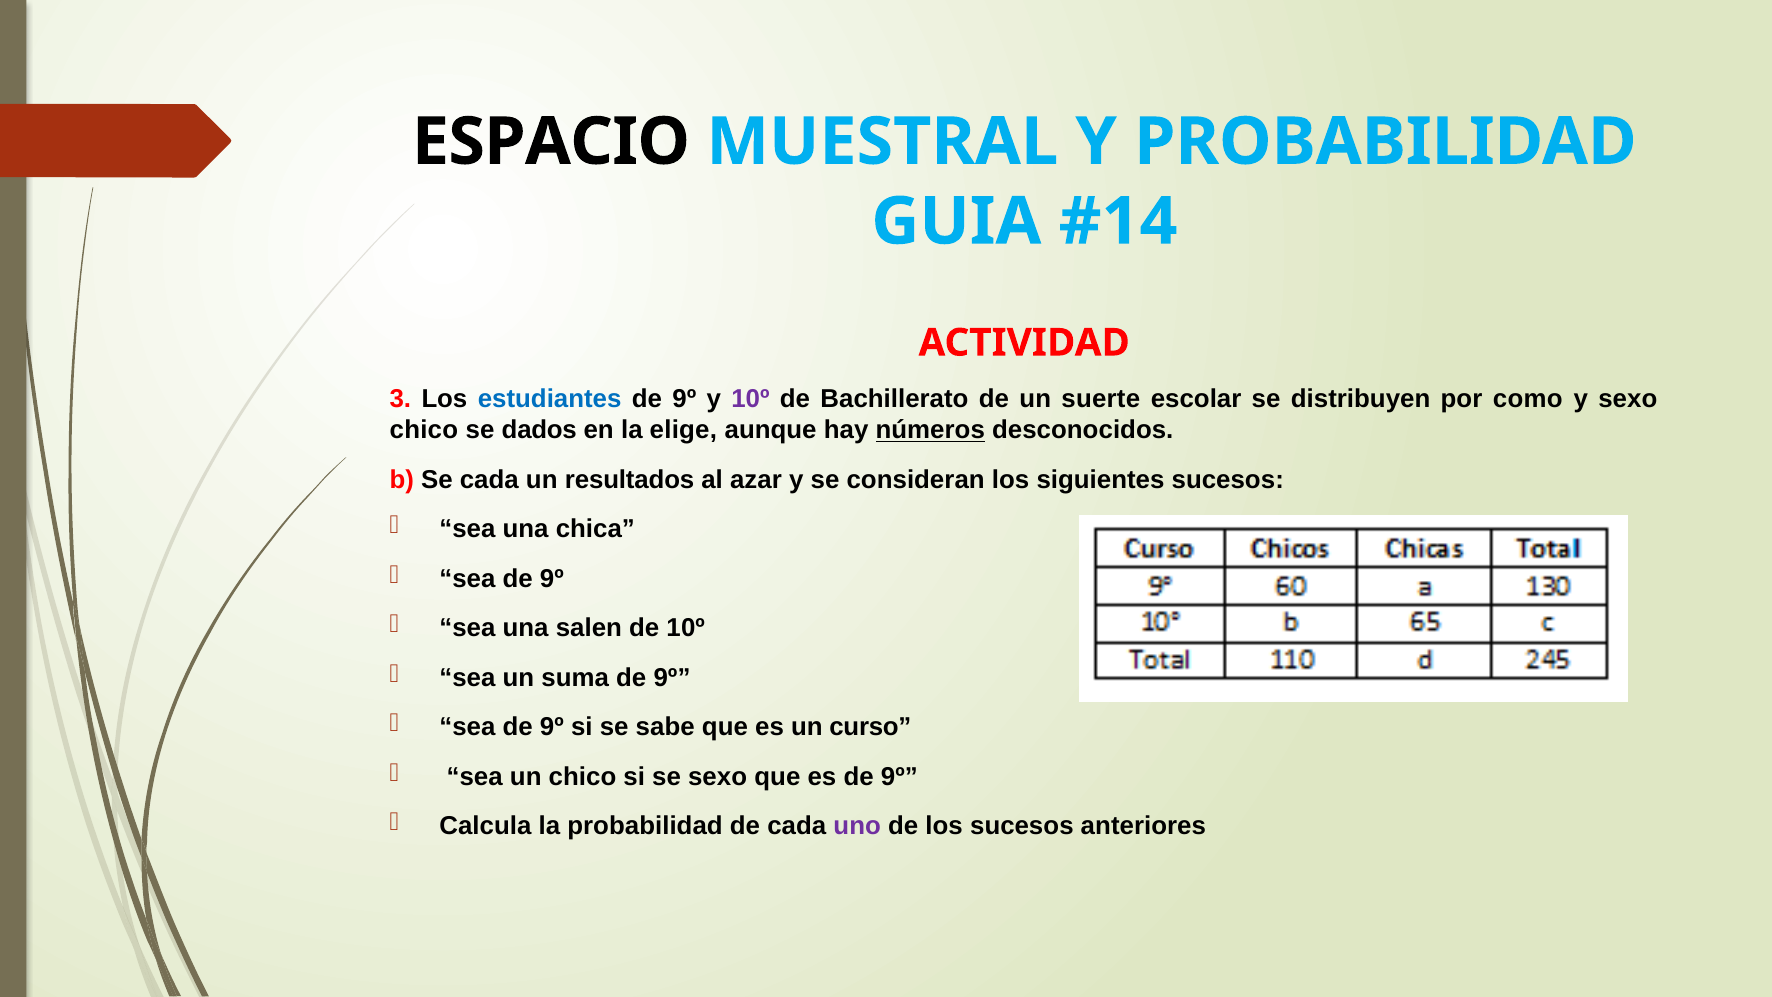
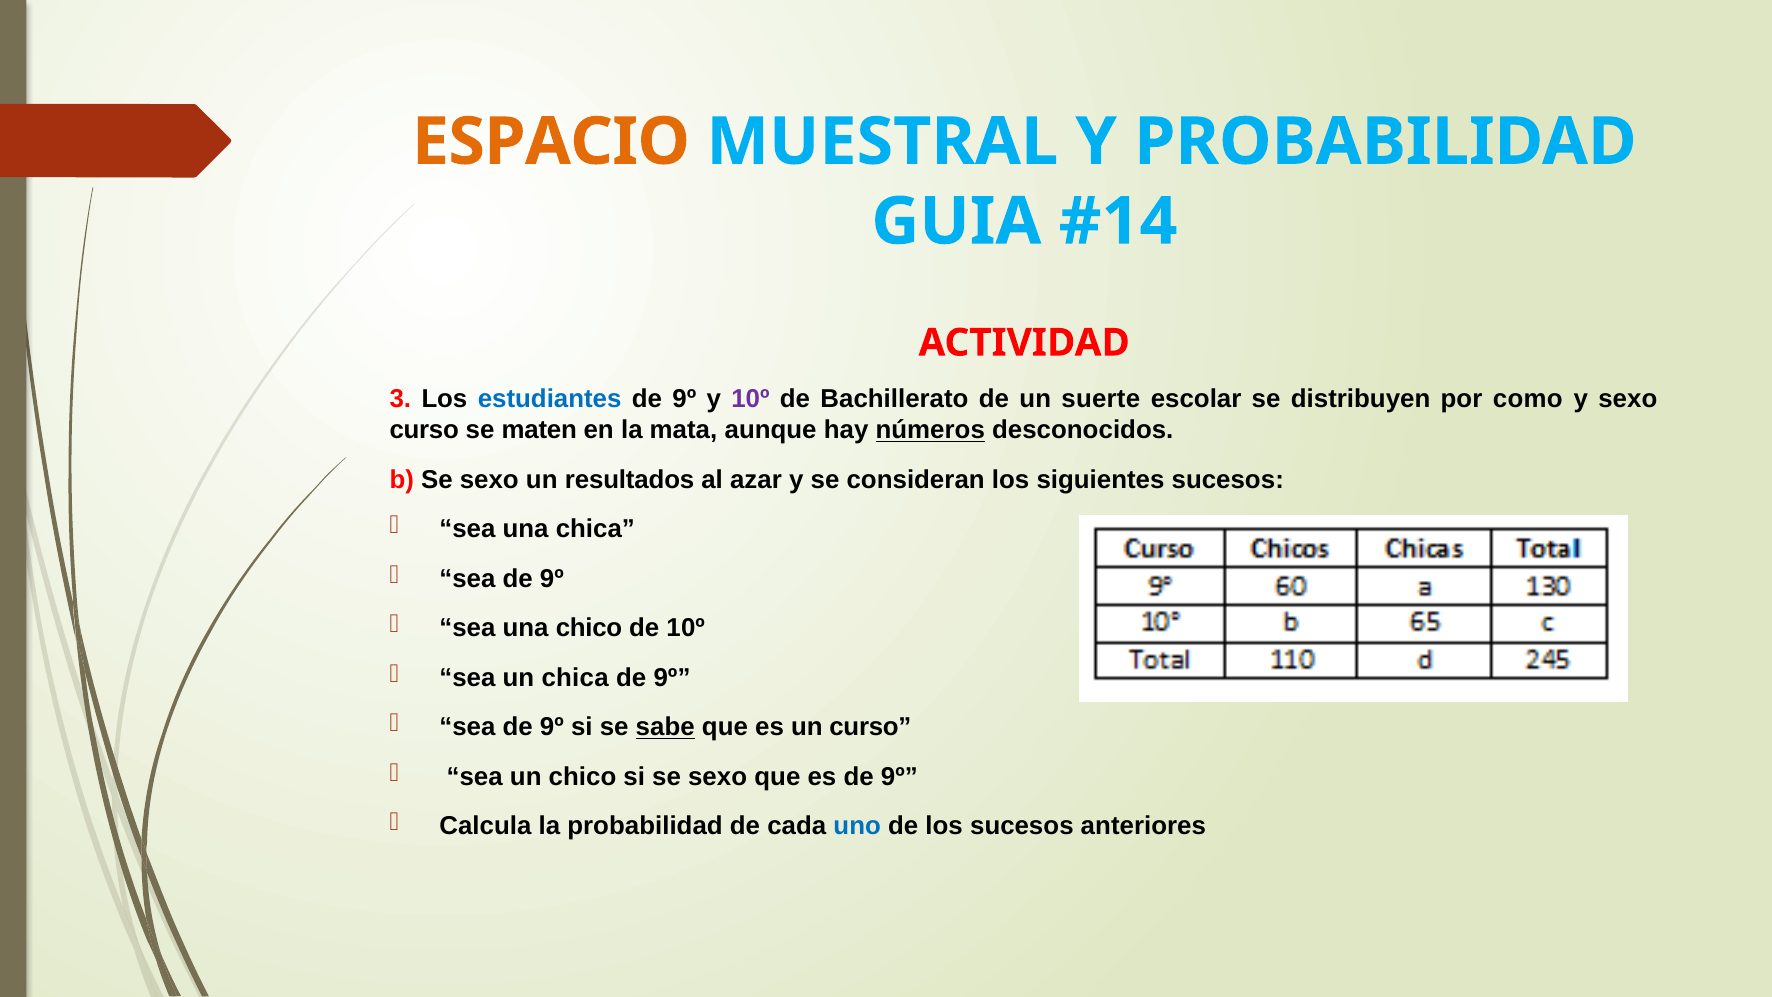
ESPACIO colour: black -> orange (551, 142)
chico: chico -> curso (424, 430)
dados: dados -> maten (539, 430)
elige: elige -> mata (683, 430)
b Se cada: cada -> sexo (489, 480)
una salen: salen -> chico (589, 628)
un suma: suma -> chica (575, 678)
sabe underline: none -> present (665, 727)
uno colour: purple -> blue (857, 826)
